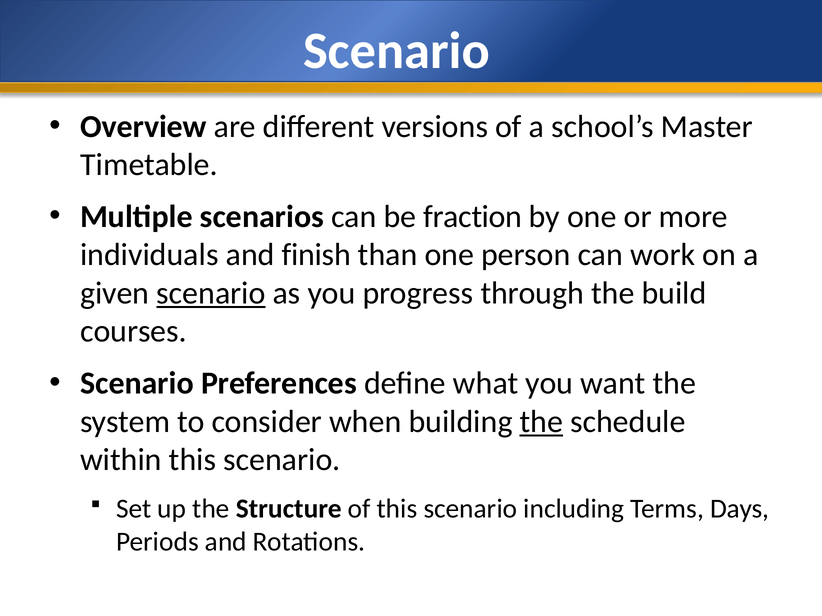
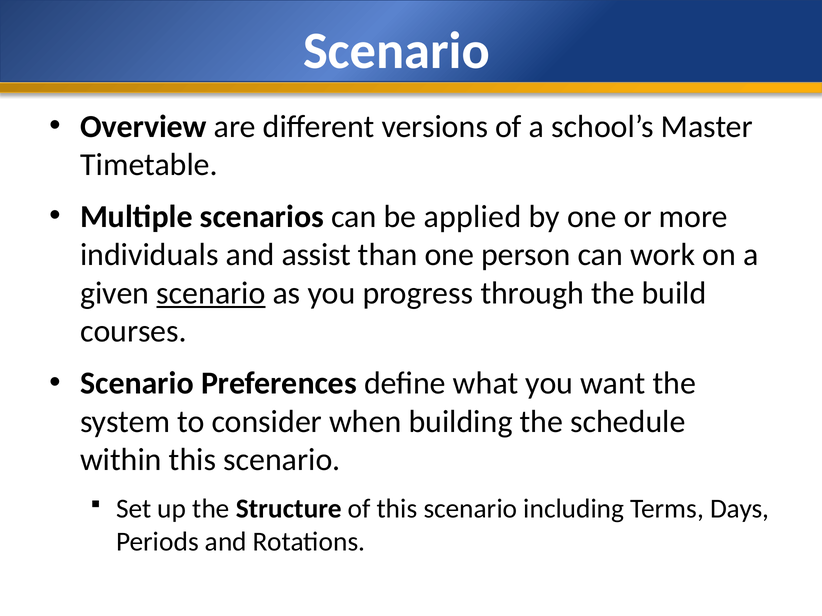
fraction: fraction -> applied (472, 217)
finish: finish -> assist (316, 255)
the underline: present -> none (541, 422)
